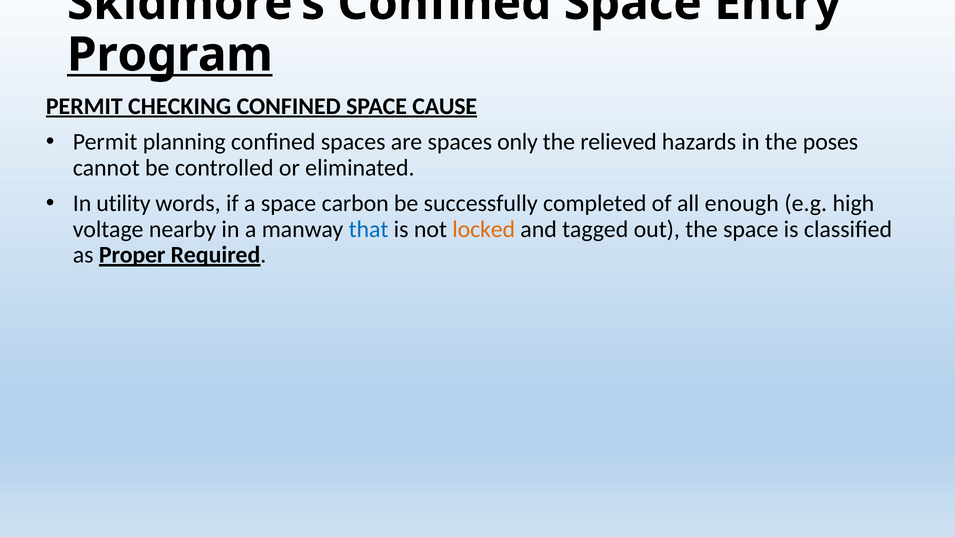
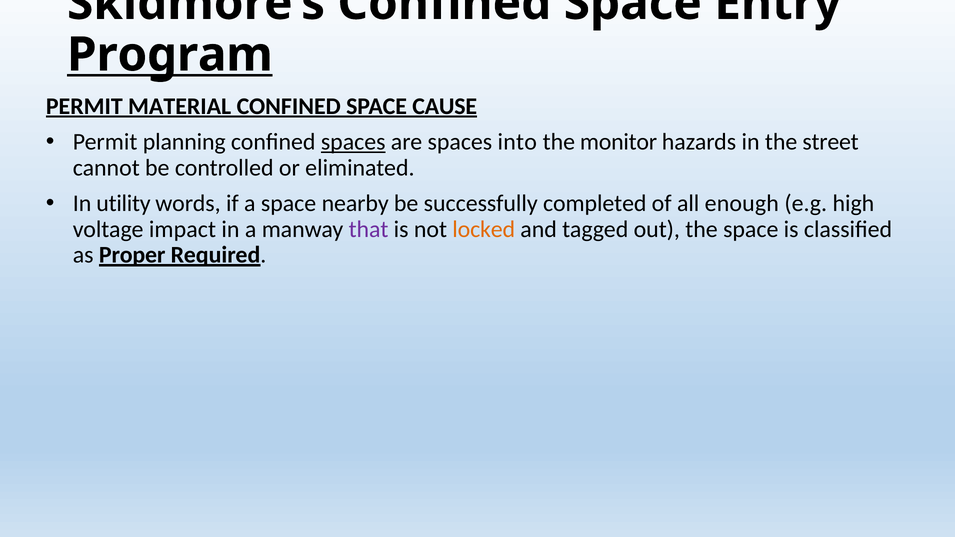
CHECKING: CHECKING -> MATERIAL (180, 106)
spaces underline: none -> present (353, 142)
only: only -> into (517, 142)
relieved: relieved -> monitor (619, 142)
poses: poses -> street (831, 142)
carbon: carbon -> nearby (355, 203)
nearby: nearby -> impact (182, 229)
that colour: blue -> purple (369, 229)
